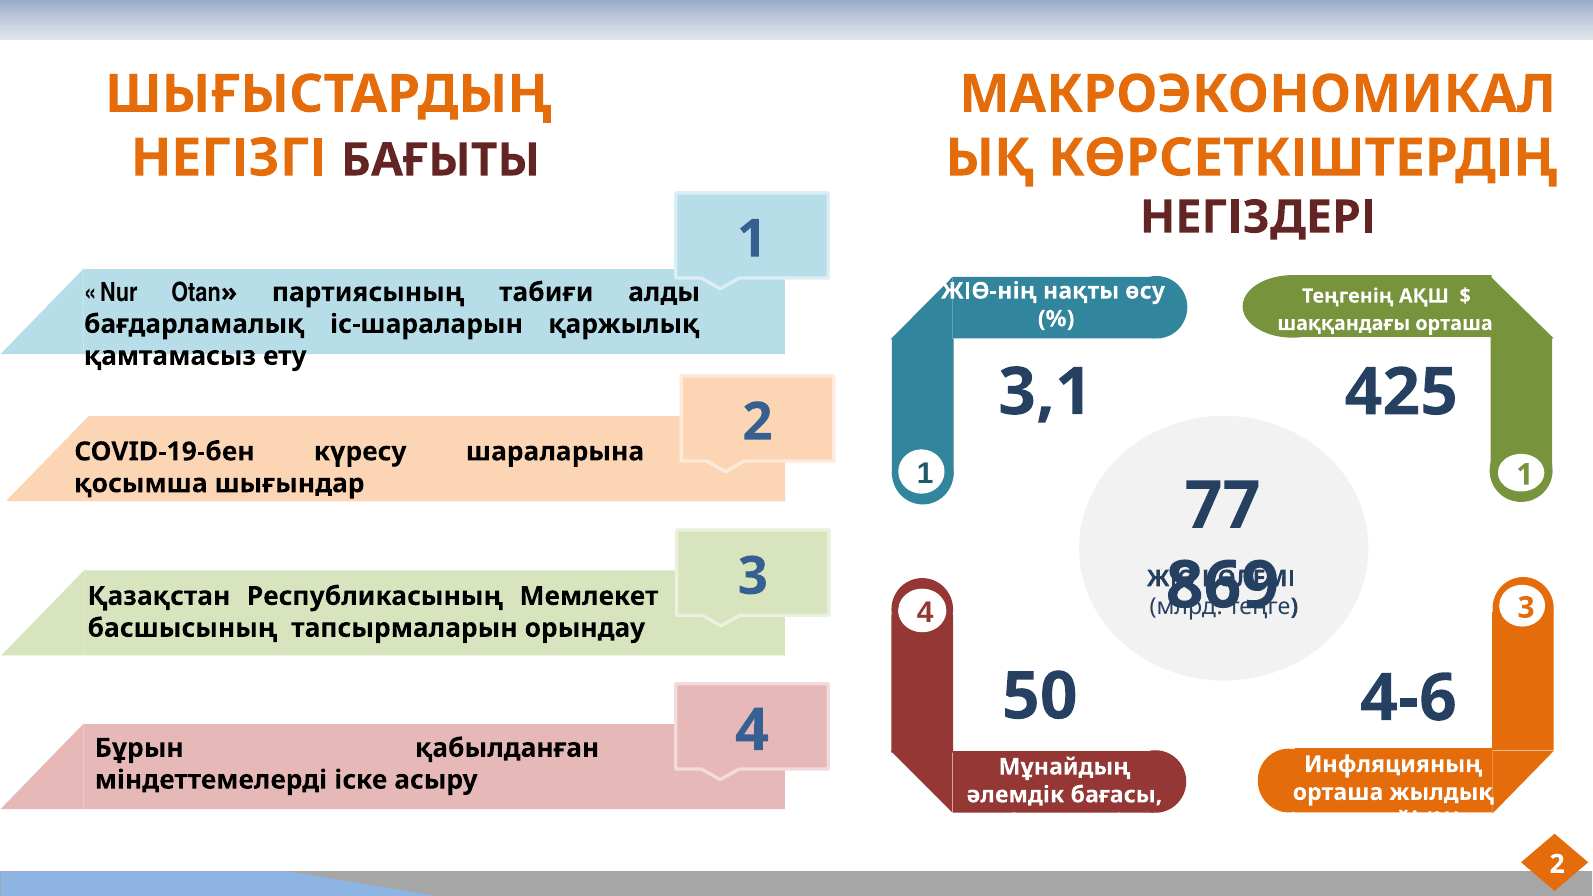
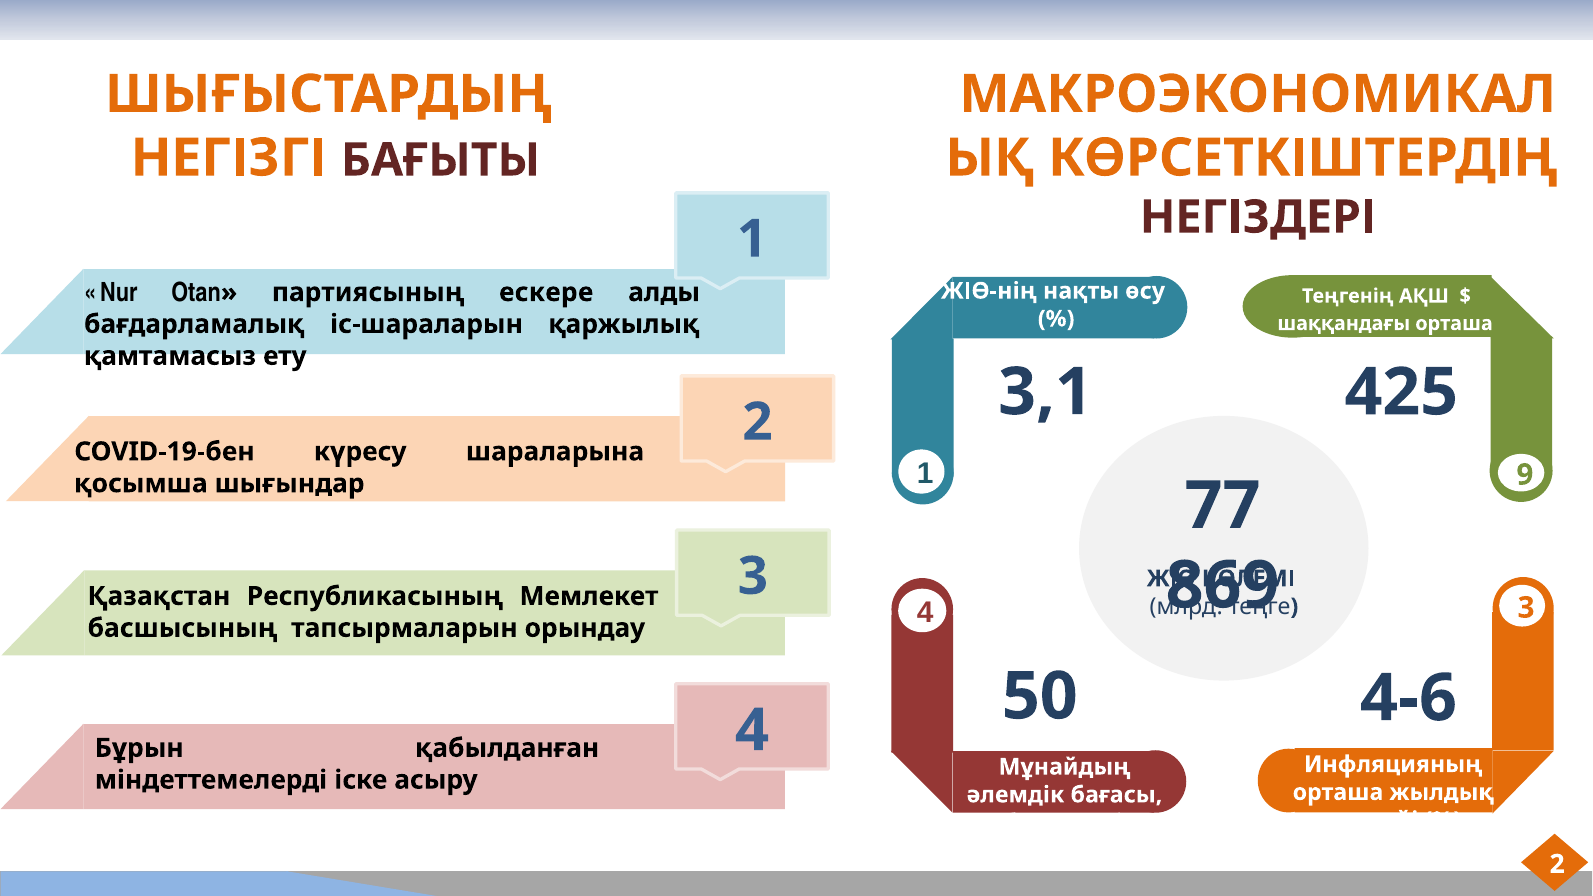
табиғи: табиғи -> ескере (546, 292)
1 1: 1 -> 9 (1525, 475)
